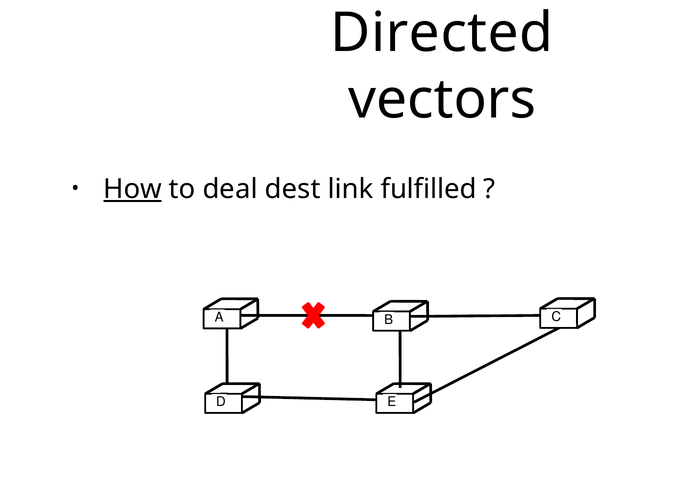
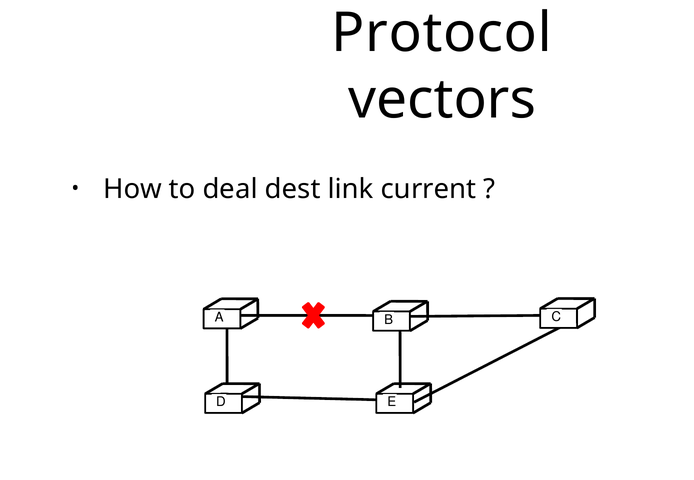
Directed: Directed -> Protocol (442, 33)
How underline: present -> none (133, 189)
fulfilled: fulfilled -> current (429, 189)
